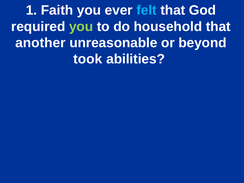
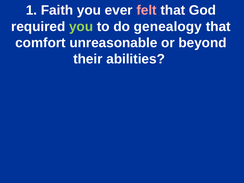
felt colour: light blue -> pink (147, 10)
household: household -> genealogy (168, 27)
another: another -> comfort (40, 43)
took: took -> their (88, 59)
